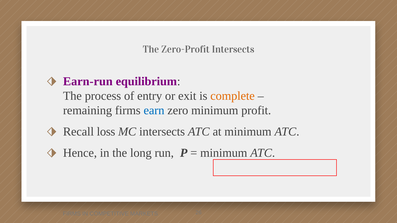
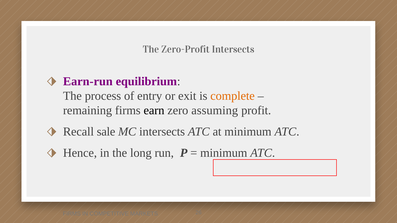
earn colour: blue -> black (154, 111)
zero minimum: minimum -> assuming (215, 111)
loss: loss -> sale (106, 132)
